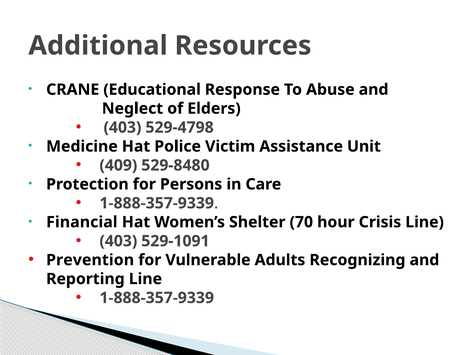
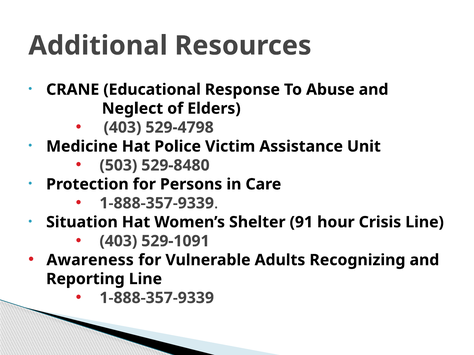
409: 409 -> 503 (118, 166)
Financial: Financial -> Situation (82, 222)
70: 70 -> 91 (301, 222)
Prevention: Prevention -> Awareness (90, 260)
